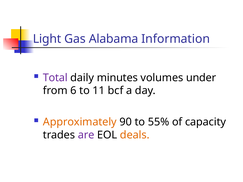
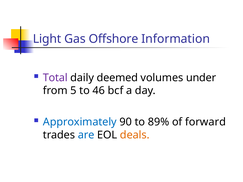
Alabama: Alabama -> Offshore (114, 39)
minutes: minutes -> deemed (117, 78)
6: 6 -> 5 (73, 91)
11: 11 -> 46 (99, 91)
Approximately colour: orange -> blue (80, 122)
55%: 55% -> 89% (159, 122)
capacity: capacity -> forward (205, 122)
are colour: purple -> blue (86, 135)
